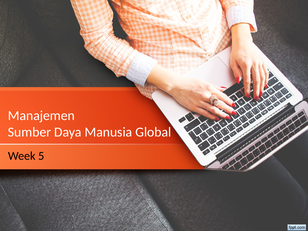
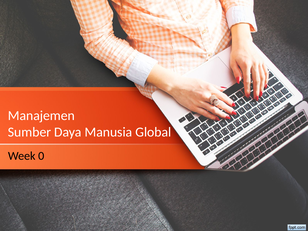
5: 5 -> 0 (41, 156)
